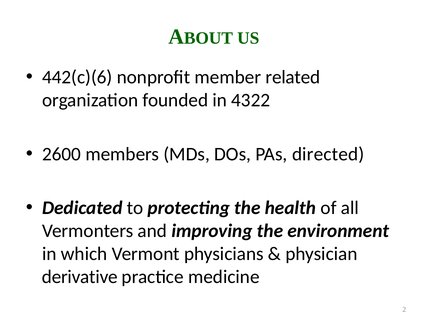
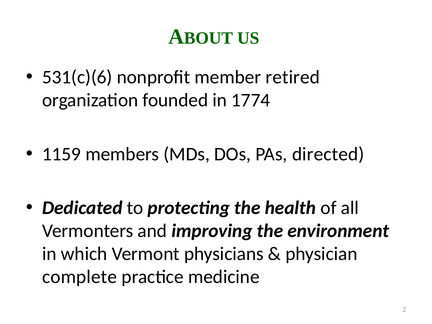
442(c)(6: 442(c)(6 -> 531(c)(6 (77, 77)
related: related -> retired (293, 77)
4322: 4322 -> 1774 (251, 100)
2600: 2600 -> 1159 (62, 154)
derivative: derivative -> complete (80, 277)
